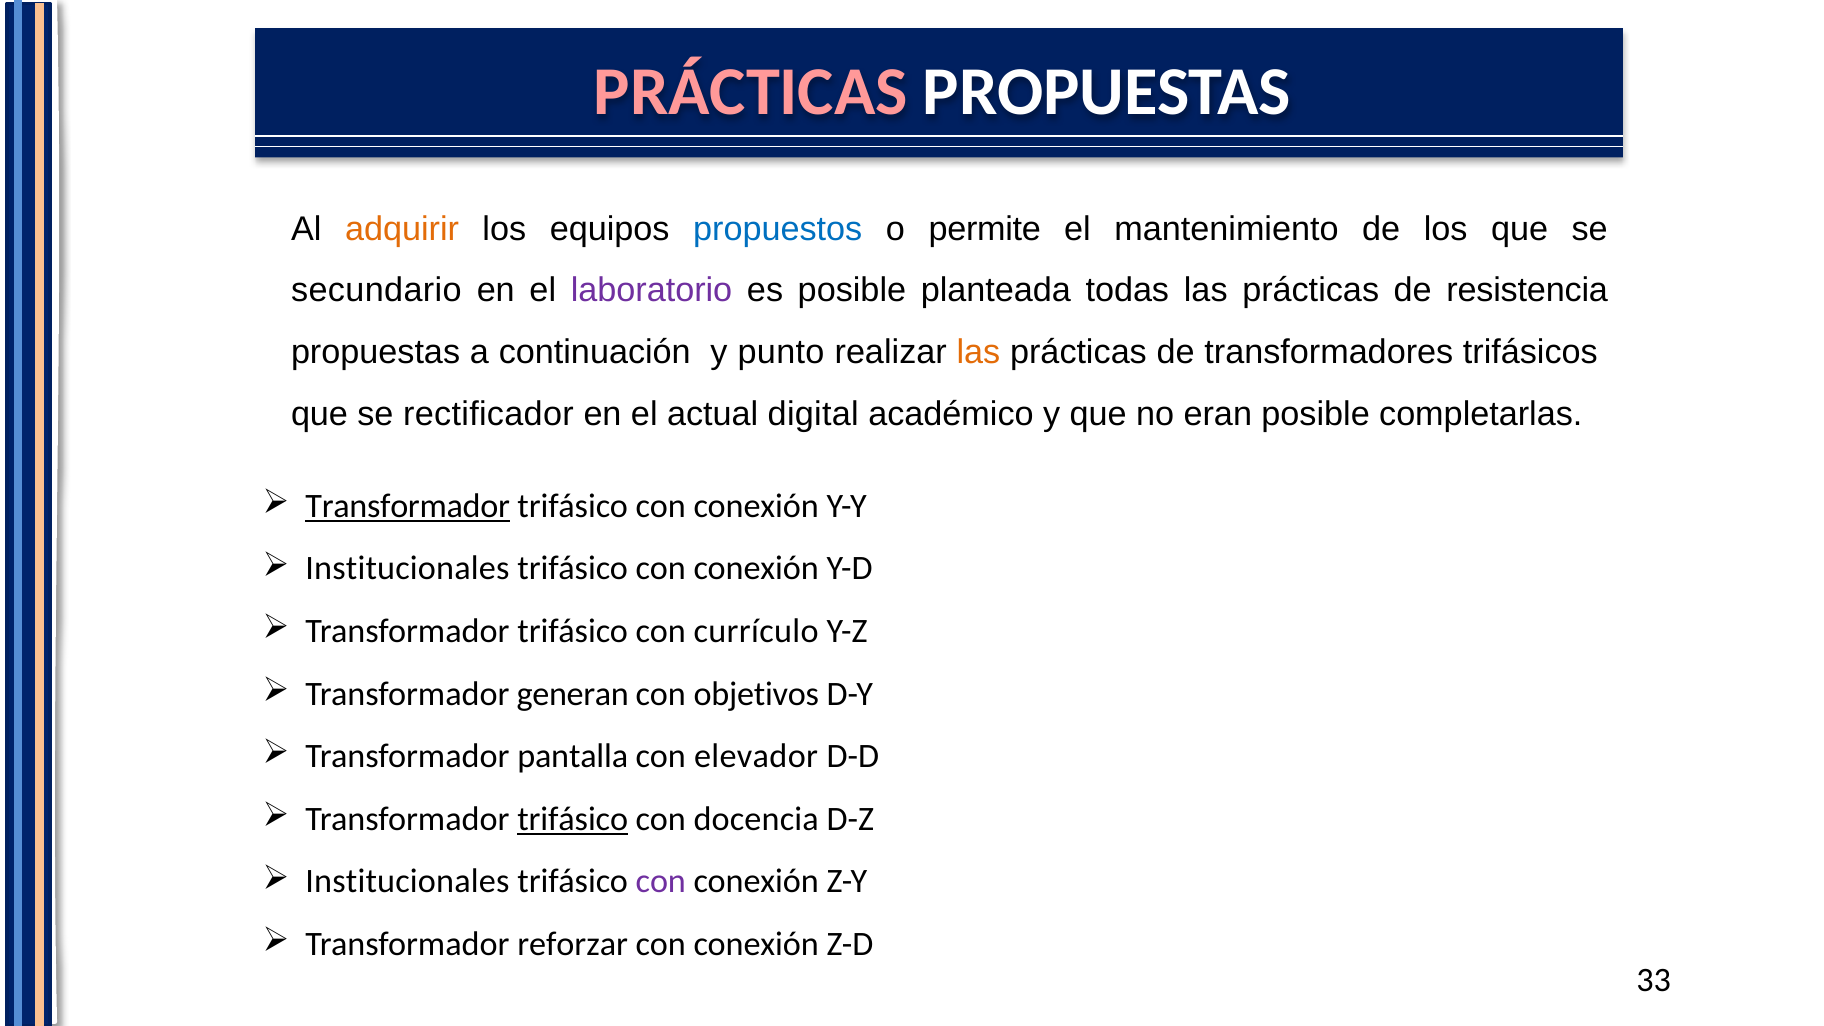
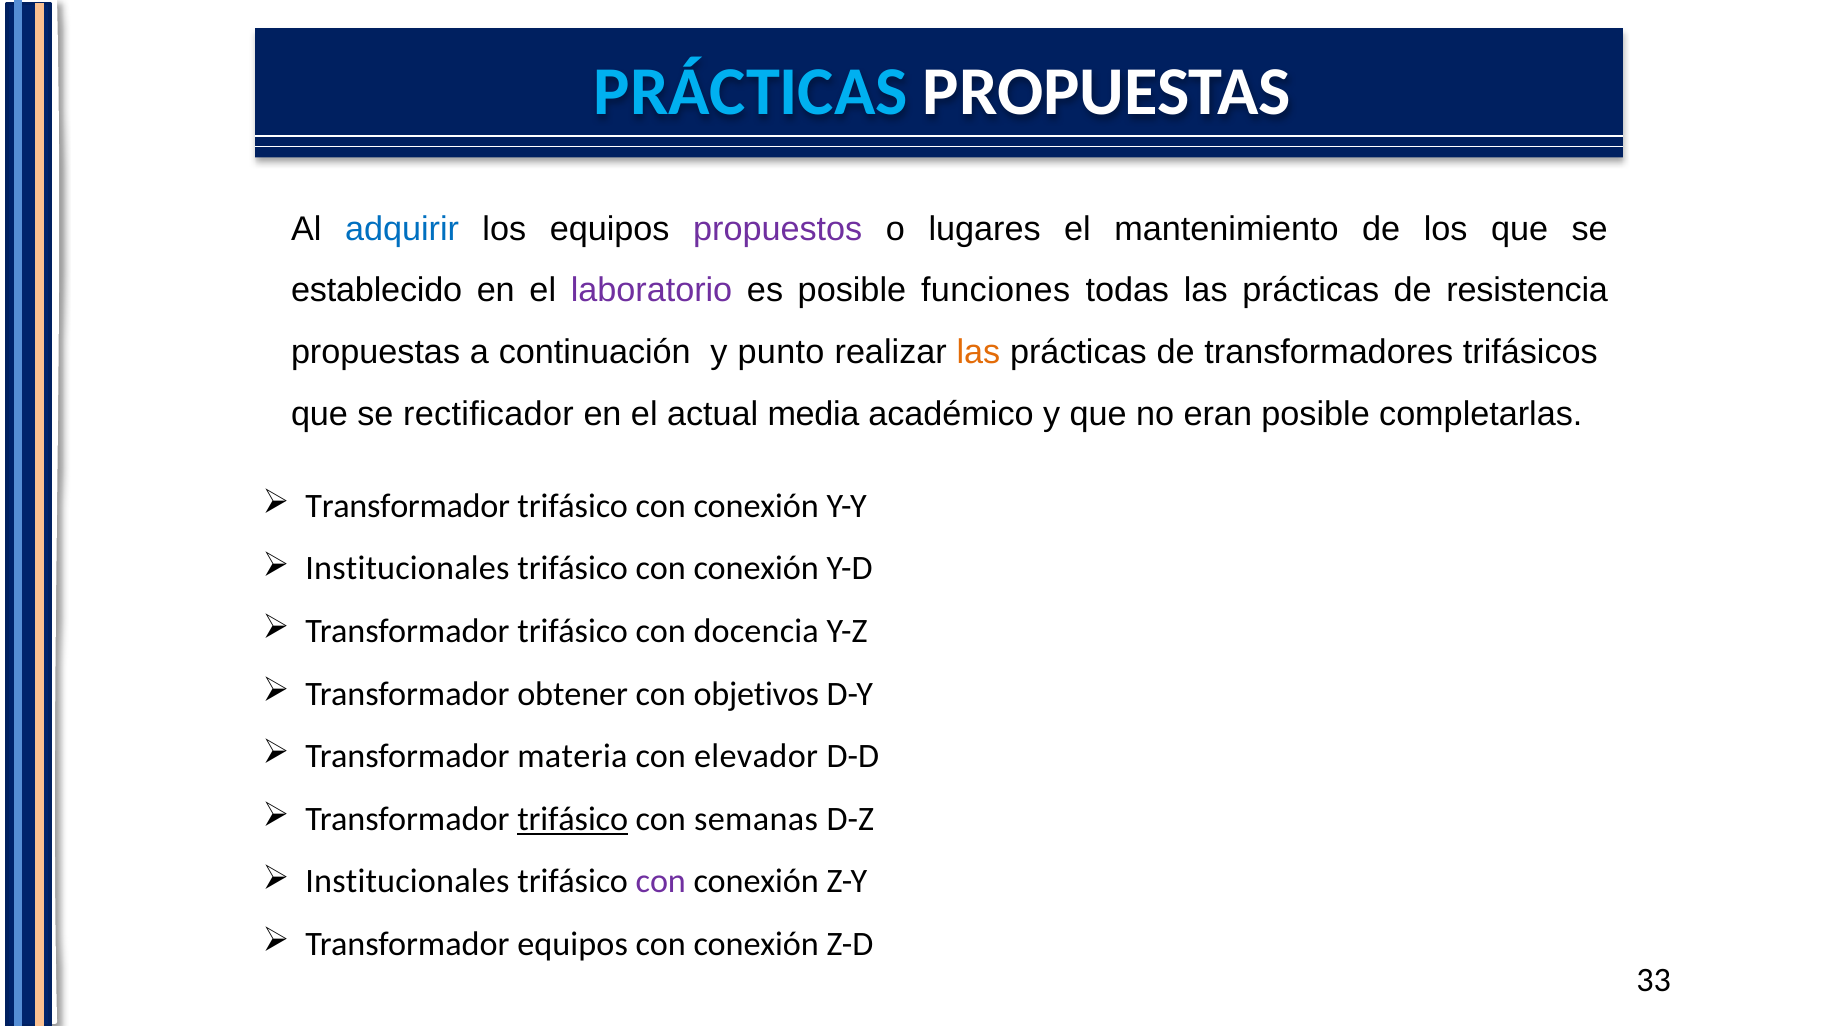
PRÁCTICAS colour: pink -> light blue (751, 91)
adquirir colour: orange -> blue (402, 229)
propuestos colour: blue -> purple (778, 229)
permite: permite -> lugares (985, 229)
secundario: secundario -> establecido (377, 291)
planteada: planteada -> funciones (996, 291)
digital: digital -> media (813, 414)
Transformador underline: present -> none (408, 506)
currículo: currículo -> docencia (756, 631)
generan: generan -> obtener (573, 694)
pantalla: pantalla -> materia (572, 756)
docencia: docencia -> semanas (756, 819)
Transformador reforzar: reforzar -> equipos (573, 944)
